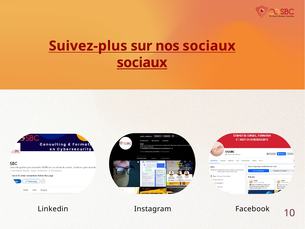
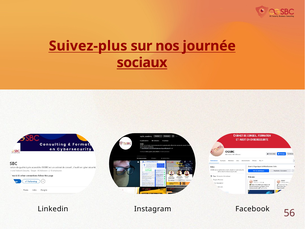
nos sociaux: sociaux -> journée (209, 46)
10: 10 -> 56 (289, 213)
